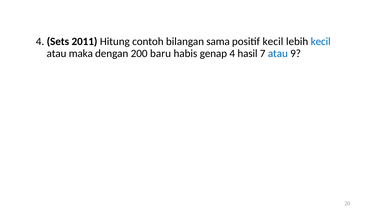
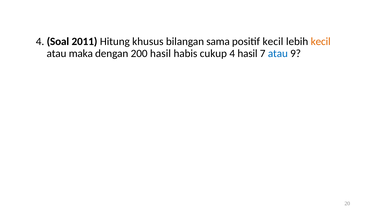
Sets: Sets -> Soal (58, 41)
contoh: contoh -> khusus (148, 41)
kecil colour: blue -> orange (321, 41)
200 baru: baru -> hasil (161, 53)
genap: genap -> cukup (213, 53)
